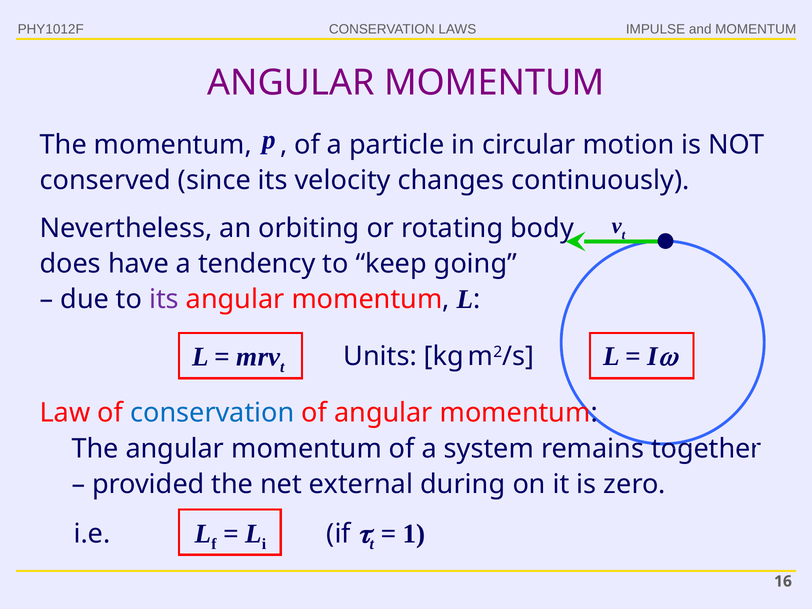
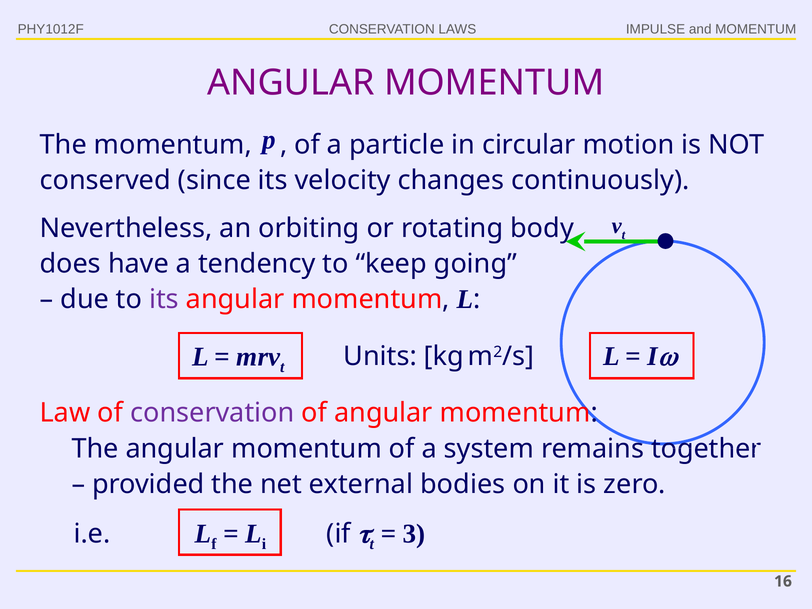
conservation colour: blue -> purple (212, 413)
during: during -> bodies (463, 484)
1: 1 -> 3 (414, 534)
